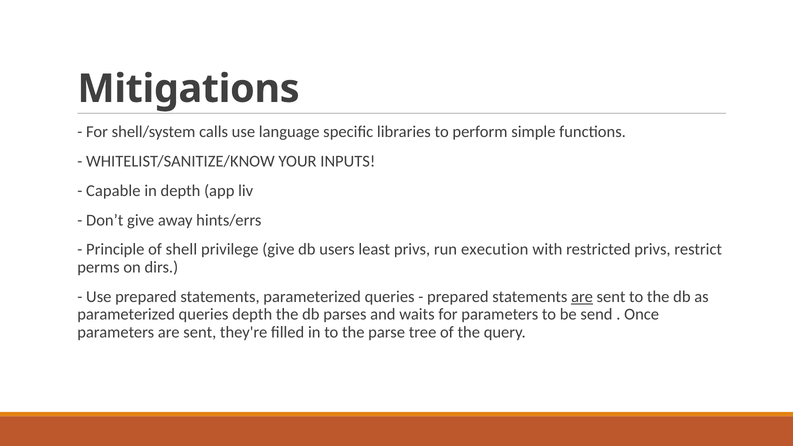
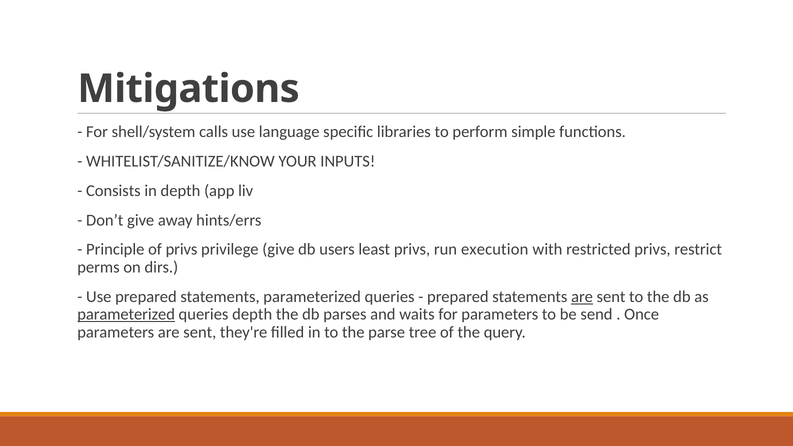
Capable: Capable -> Consists (113, 191)
of shell: shell -> privs (182, 249)
parameterized underline: none -> present (126, 315)
